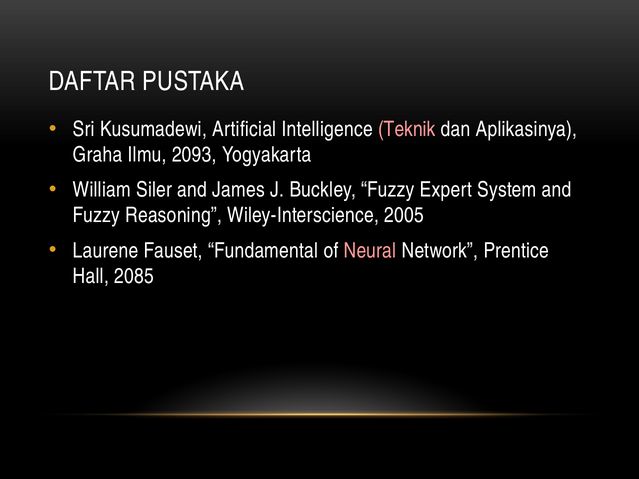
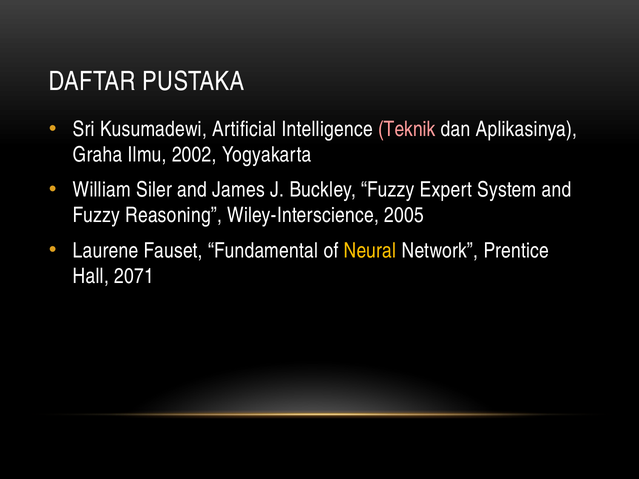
2093: 2093 -> 2002 (194, 155)
Neural colour: pink -> yellow (370, 251)
2085: 2085 -> 2071 (134, 276)
